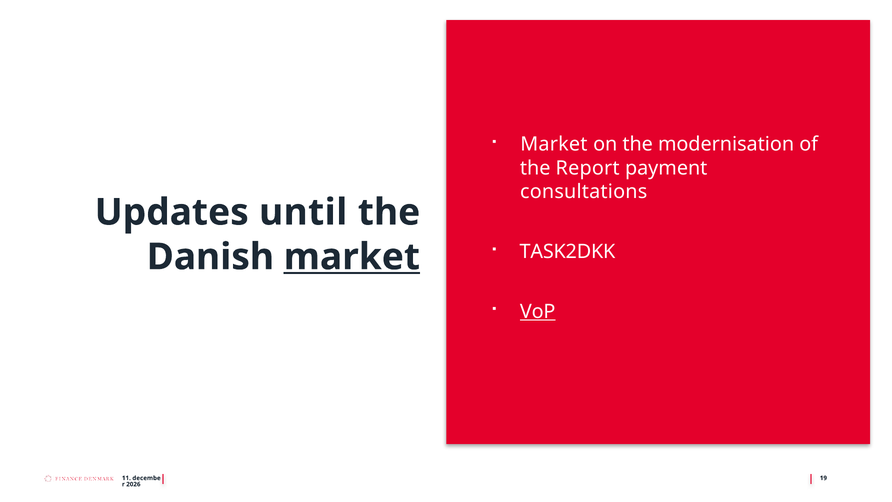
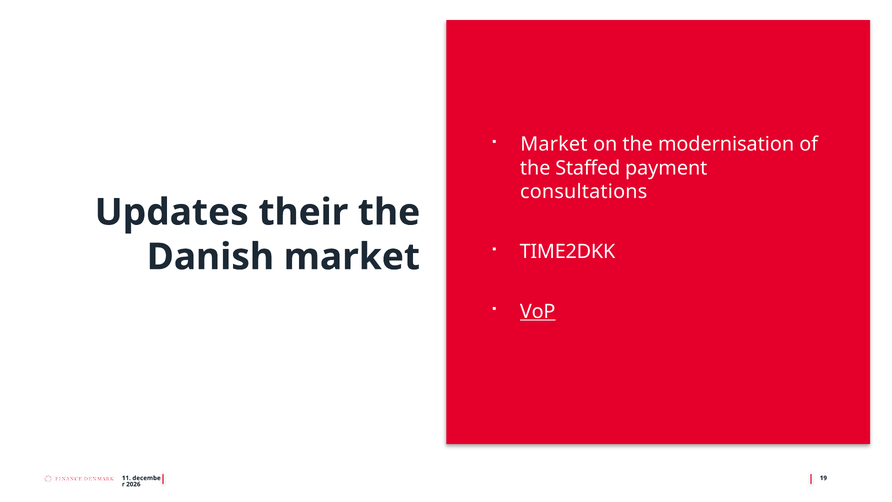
Report: Report -> Staffed (588, 168)
until: until -> their (303, 212)
TASK2DKK: TASK2DKK -> TIME2DKK (567, 251)
market underline: present -> none (352, 257)
